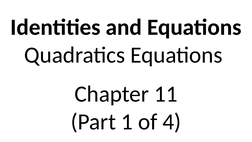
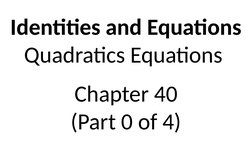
11: 11 -> 40 (166, 94)
1: 1 -> 0 (127, 122)
